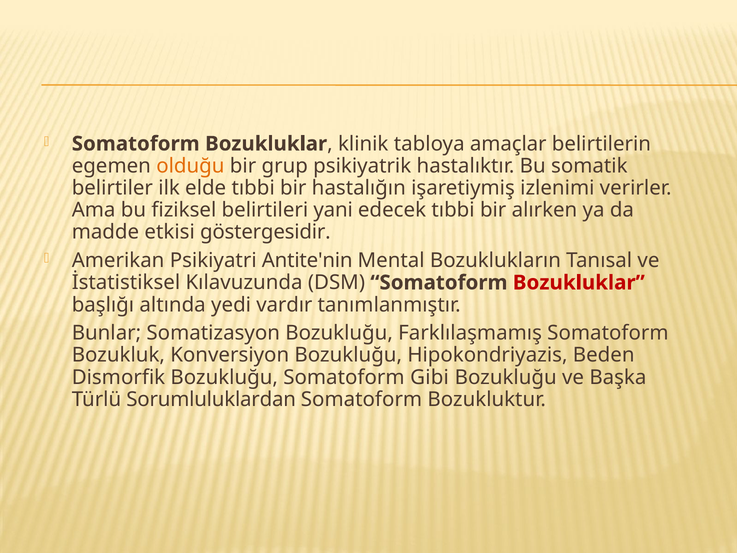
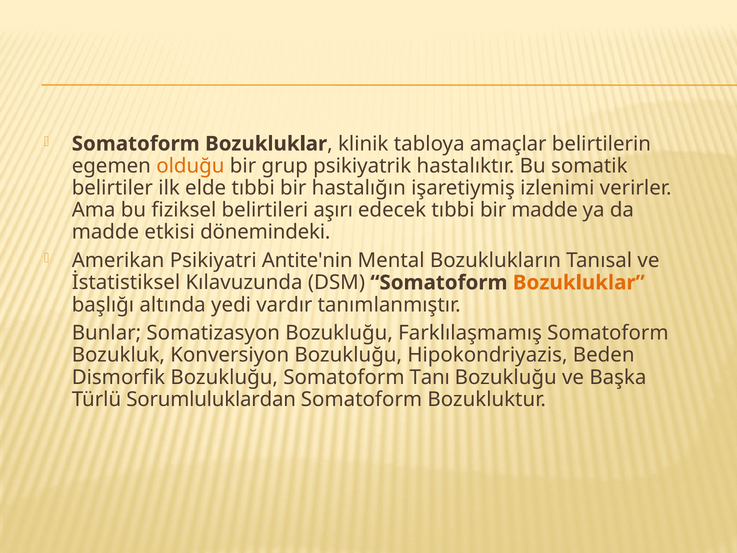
yani: yani -> aşırı (333, 210)
bir alırken: alırken -> madde (545, 210)
göstergesidir: göstergesidir -> dönemindeki (265, 232)
Bozukluklar colour: red -> orange (579, 282)
Gibi: Gibi -> Tanı (430, 377)
